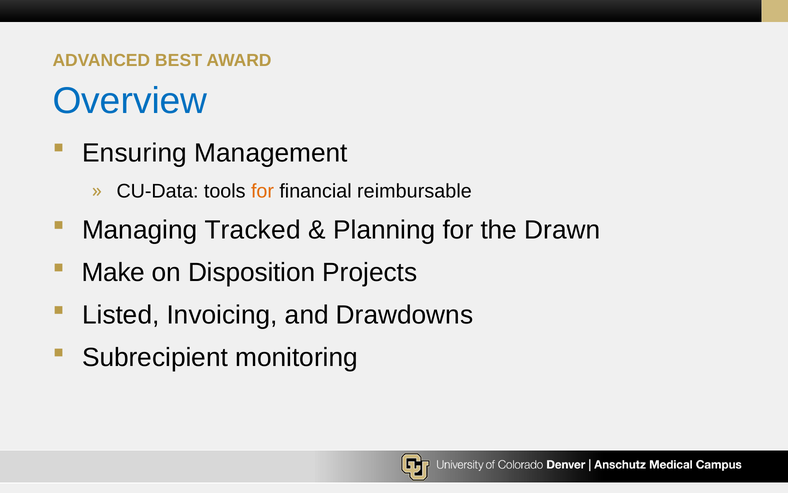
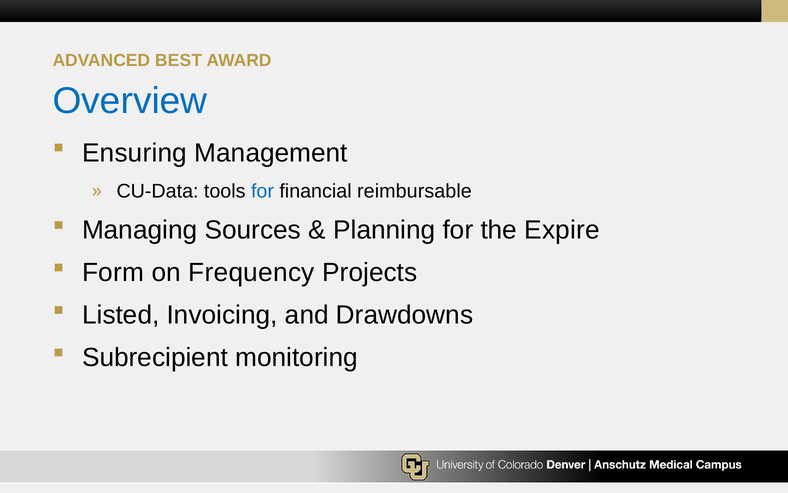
for colour: orange -> blue (262, 191)
Tracked: Tracked -> Sources (253, 230)
Drawn: Drawn -> Expire (562, 230)
Make: Make -> Form (113, 272)
Disposition: Disposition -> Frequency (251, 272)
